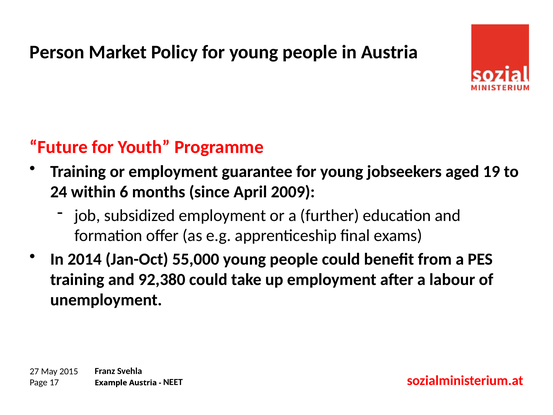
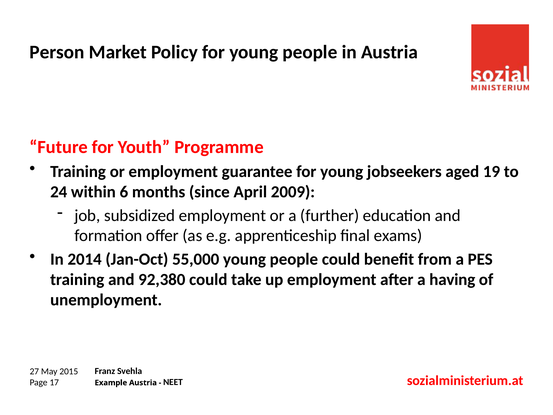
labour: labour -> having (452, 280)
